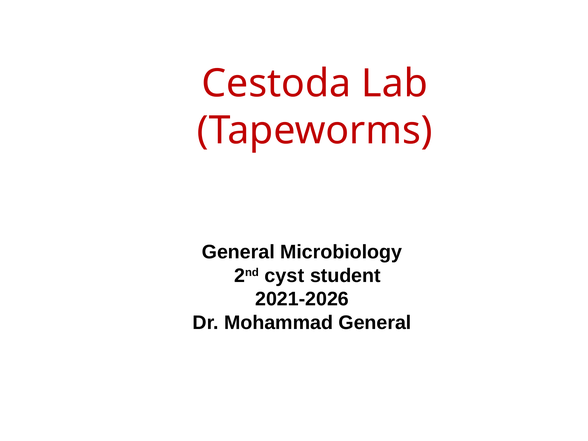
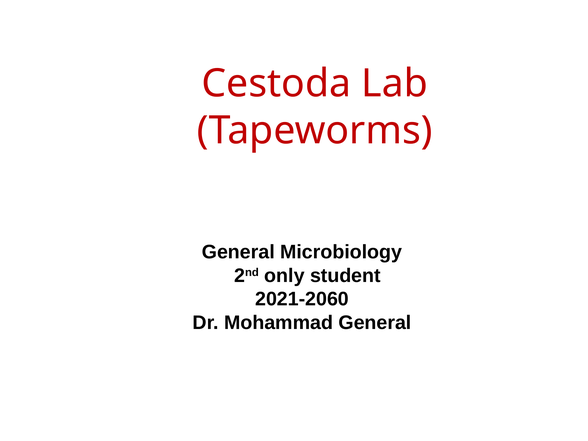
cyst: cyst -> only (284, 276)
2021-2026: 2021-2026 -> 2021-2060 (302, 299)
